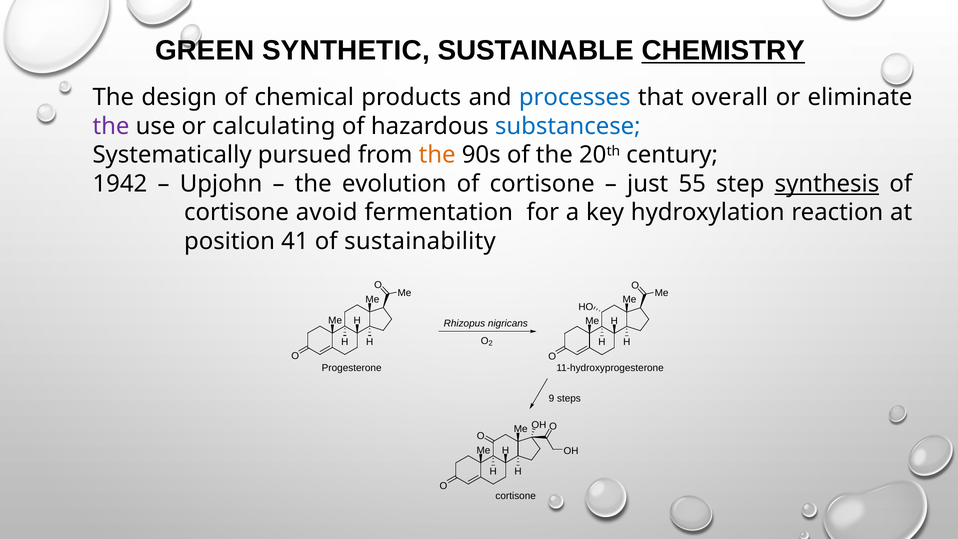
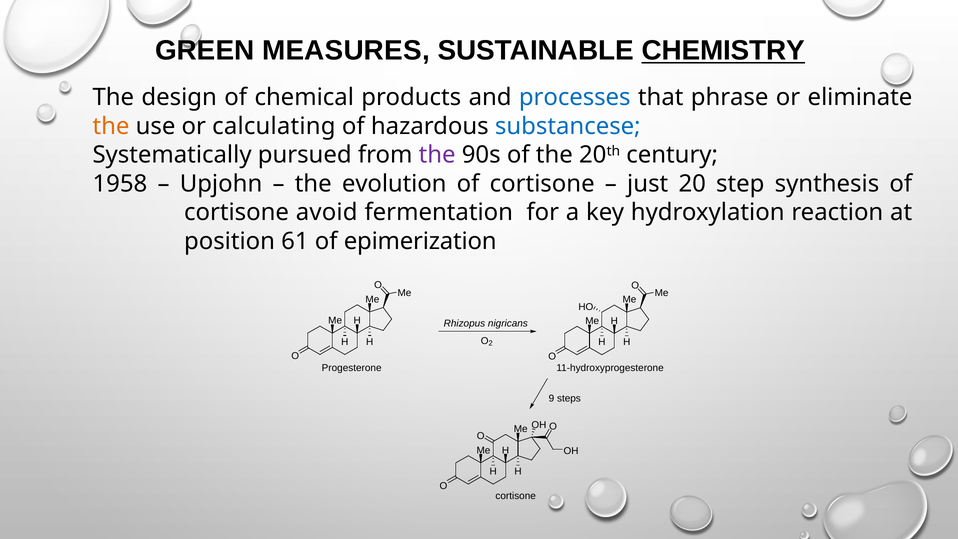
SYNTHETIC: SYNTHETIC -> MEASURES (346, 51)
overall: overall -> phrase (730, 97)
the colour: purple -> orange (111, 126)
the colour: orange -> purple (437, 155)
1942: 1942 -> 1958 (120, 184)
55: 55 -> 20 (692, 184)
synthesis underline: present -> none (827, 184)
41: 41 -> 61 (295, 241)
sustainability: sustainability -> epimerization (420, 241)
